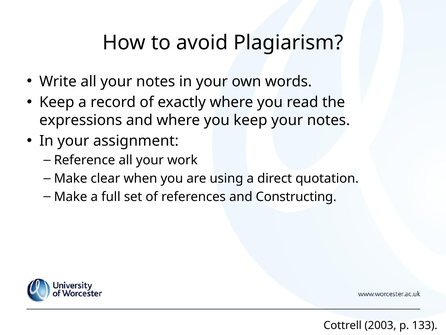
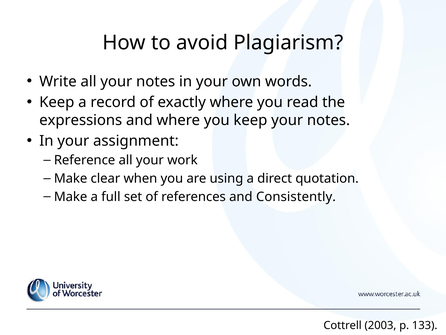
Constructing: Constructing -> Consistently (296, 196)
